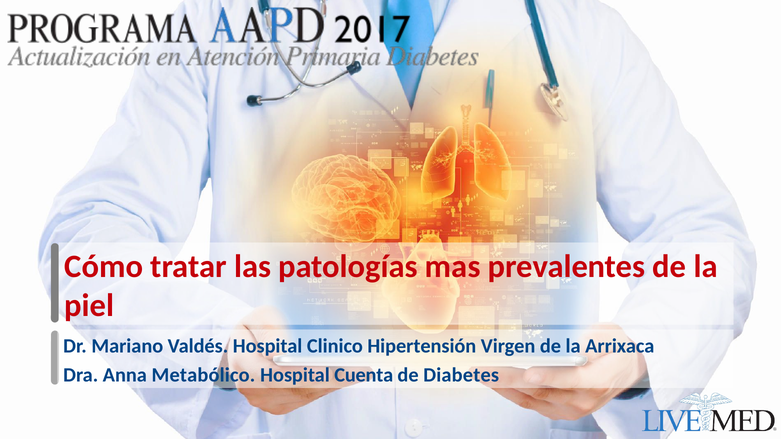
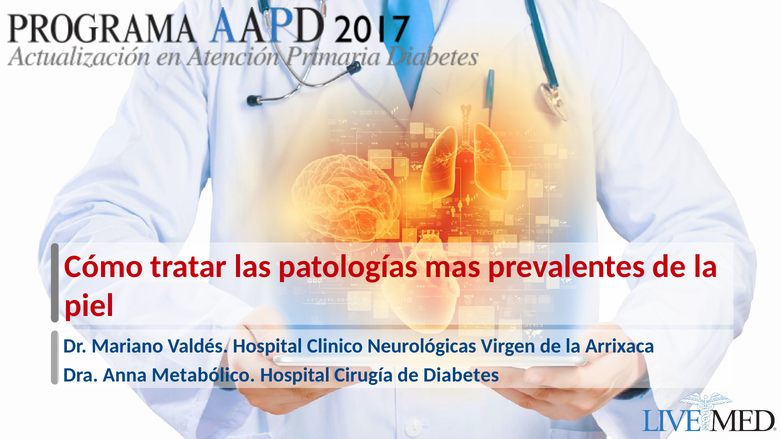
Hipertensión: Hipertensión -> Neurológicas (422, 346)
Cuenta: Cuenta -> Cirugía (364, 375)
